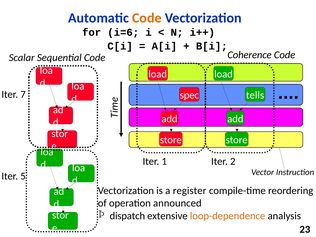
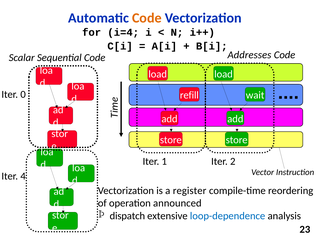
i=6: i=6 -> i=4 (123, 32)
Coherence: Coherence -> Addresses (249, 55)
7: 7 -> 0 (23, 94)
spec: spec -> refill (189, 95)
tells: tells -> wait (255, 95)
5: 5 -> 4 (23, 176)
loop-dependence colour: orange -> blue (228, 216)
